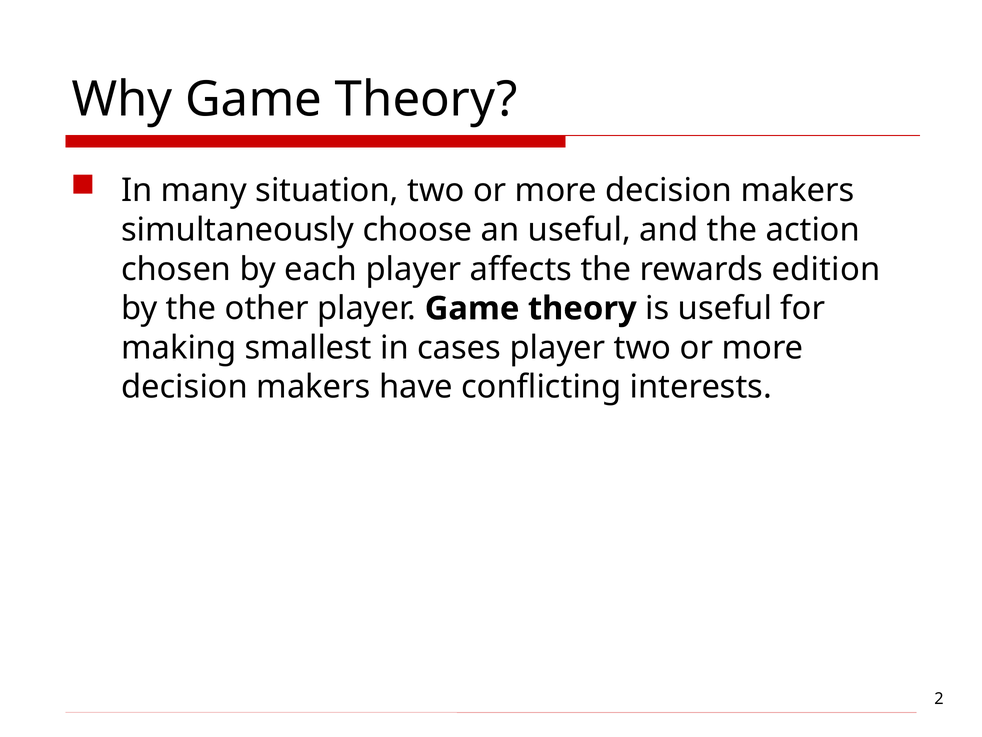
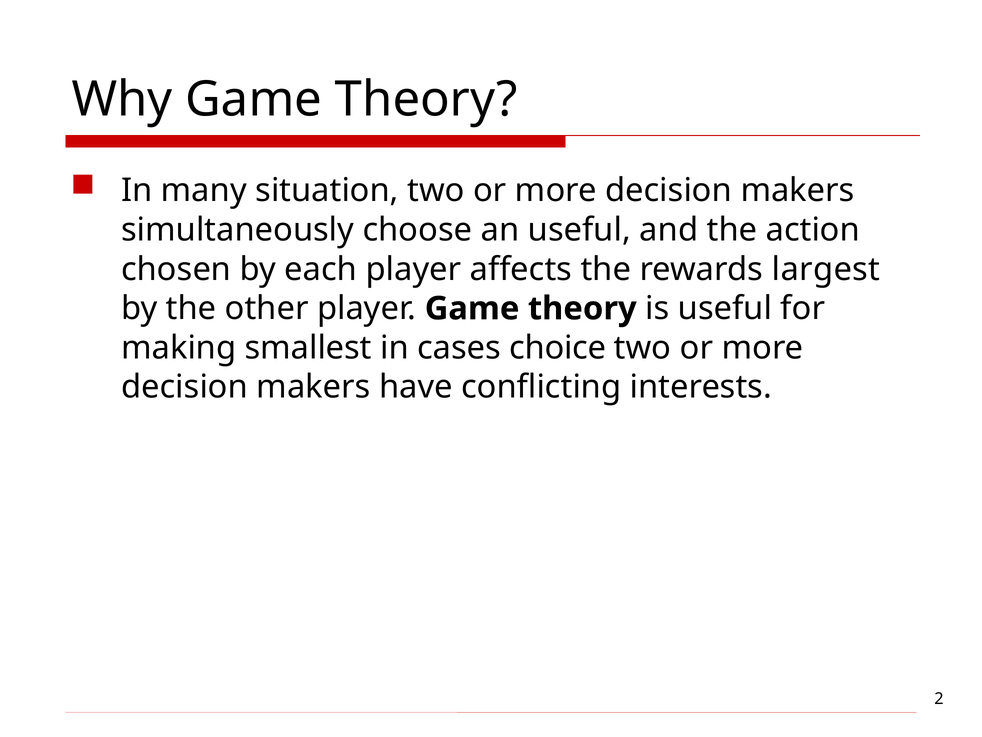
edition: edition -> largest (826, 269)
cases player: player -> choice (558, 348)
